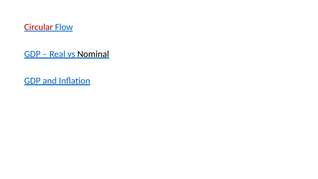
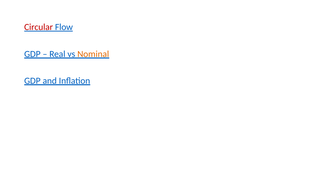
Nominal colour: black -> orange (93, 54)
